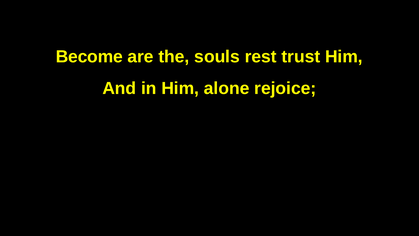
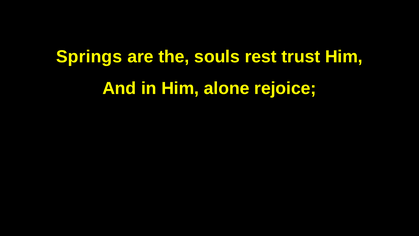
Become: Become -> Springs (89, 57)
